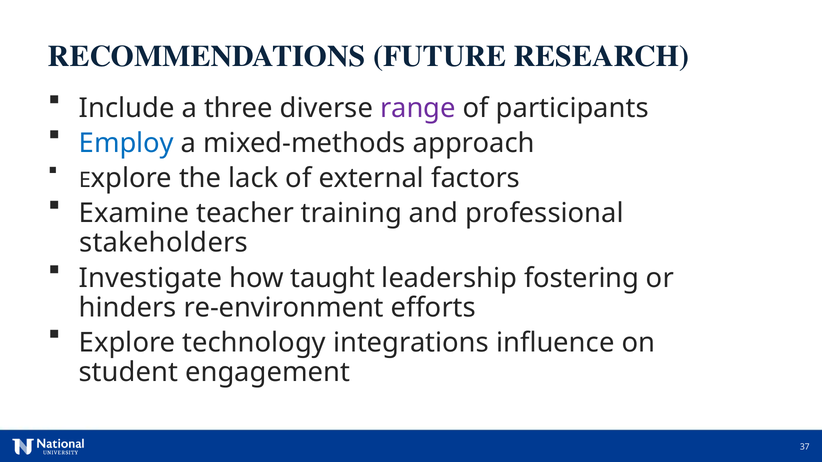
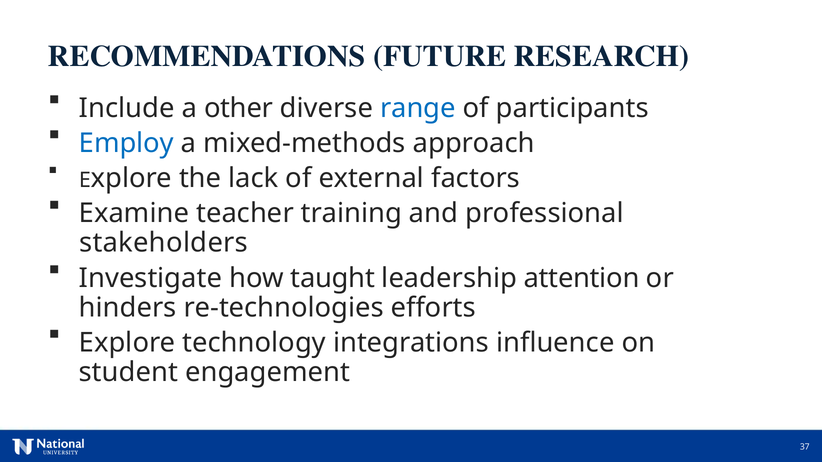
three: three -> other (239, 108)
range colour: purple -> blue (418, 108)
fostering: fostering -> attention (582, 278)
re-environment: re-environment -> re-technologies (284, 308)
